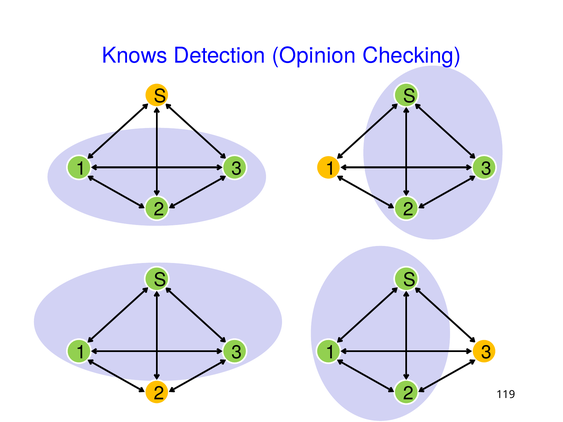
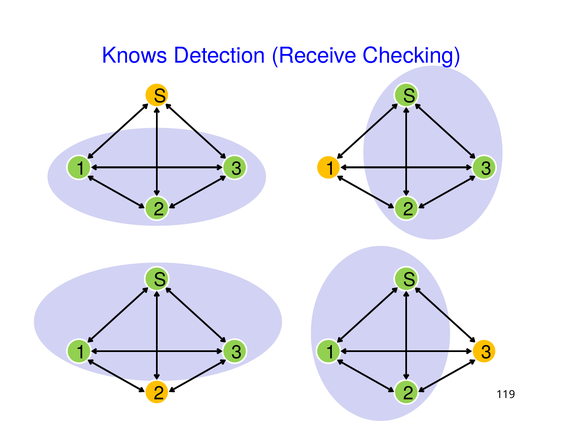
Opinion: Opinion -> Receive (314, 55)
